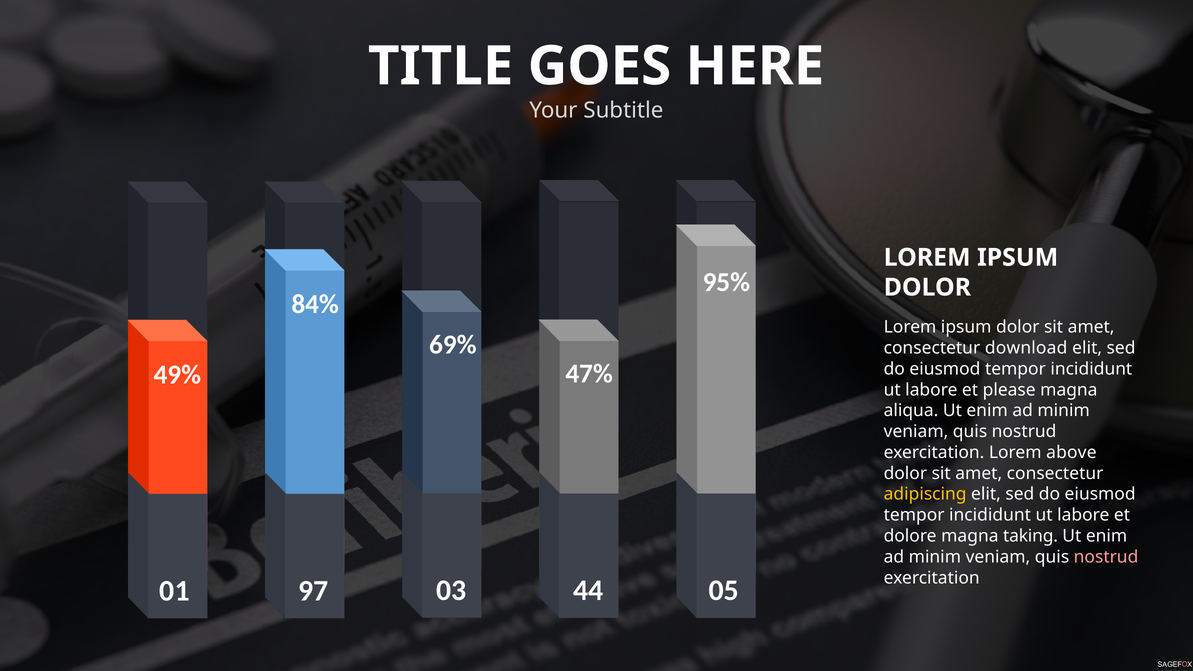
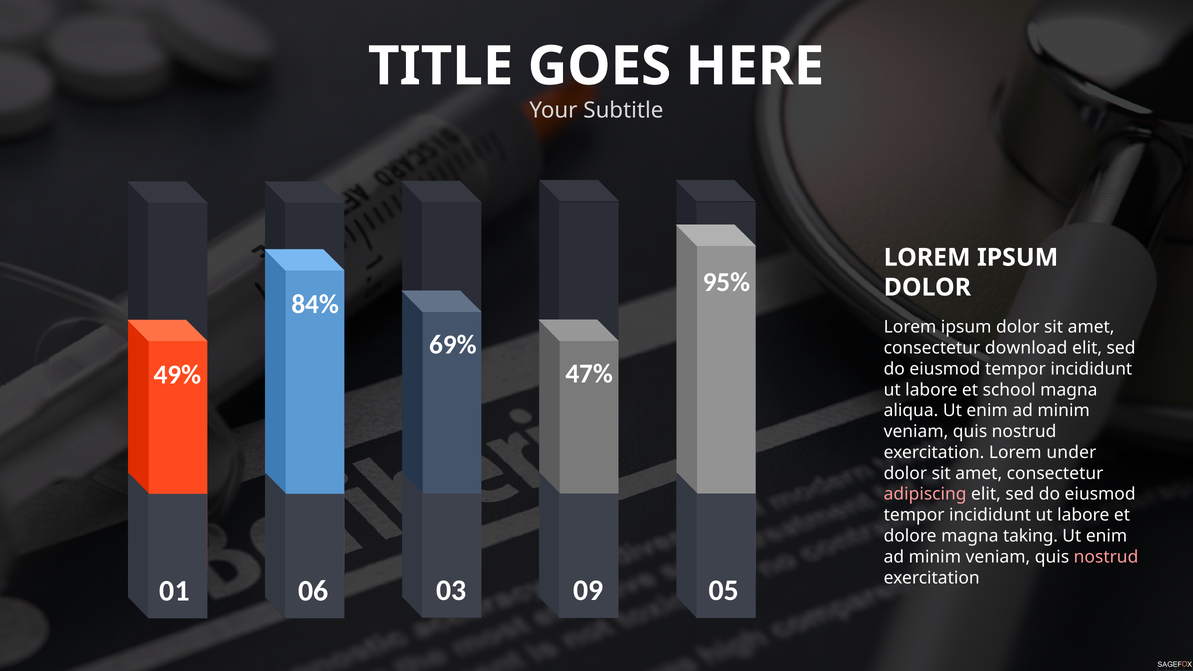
please: please -> school (1009, 390)
above: above -> under (1071, 452)
adipiscing colour: yellow -> pink (925, 494)
97: 97 -> 06 (313, 591)
44: 44 -> 09 (588, 591)
